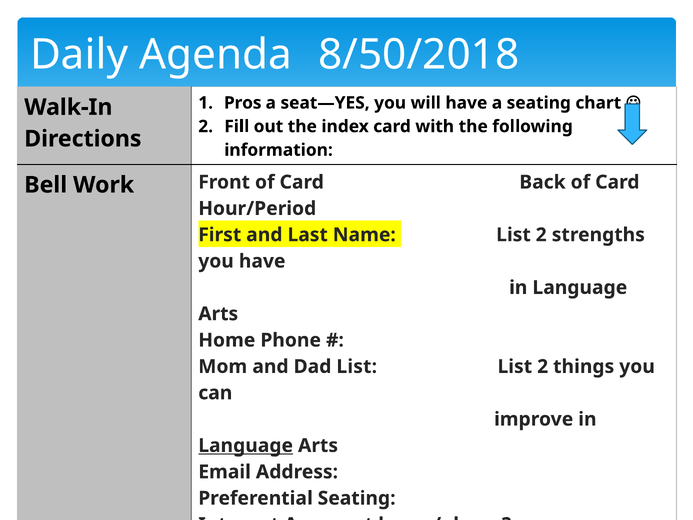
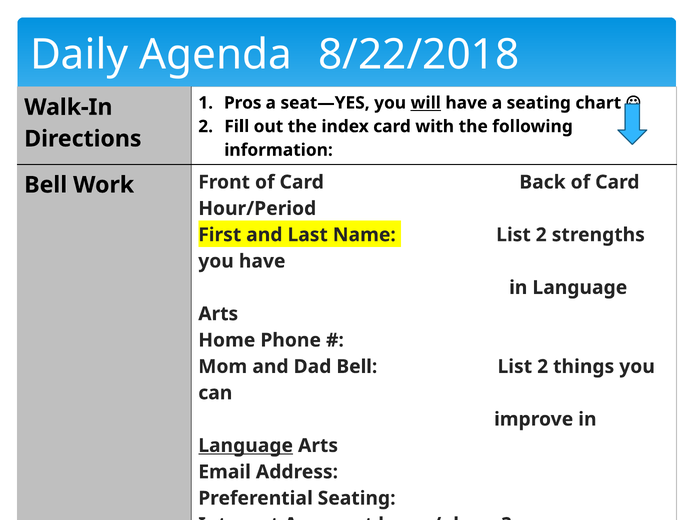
8/50/2018: 8/50/2018 -> 8/22/2018 (419, 55)
will underline: none -> present (426, 103)
Dad List: List -> Bell (357, 366)
